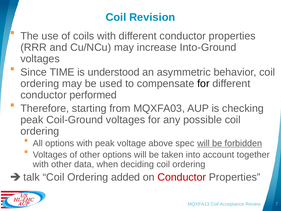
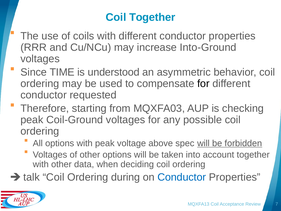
Coil Revision: Revision -> Together (152, 17)
performed: performed -> requested (93, 95)
added: added -> during (126, 177)
Conductor colour: red -> blue (182, 177)
